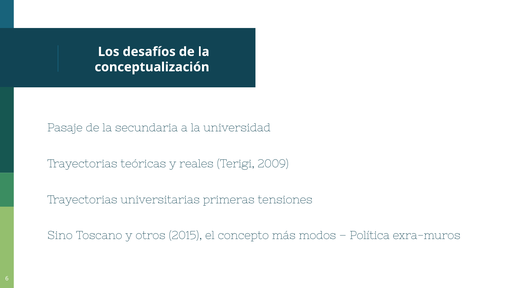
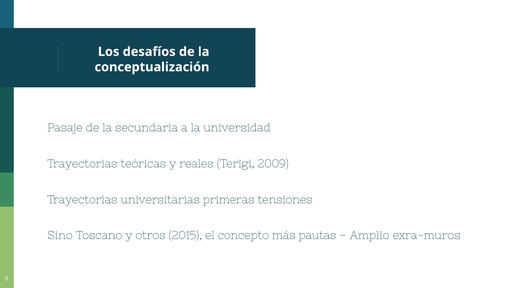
modos: modos -> pautas (317, 235)
Política: Política -> Amplio (370, 235)
